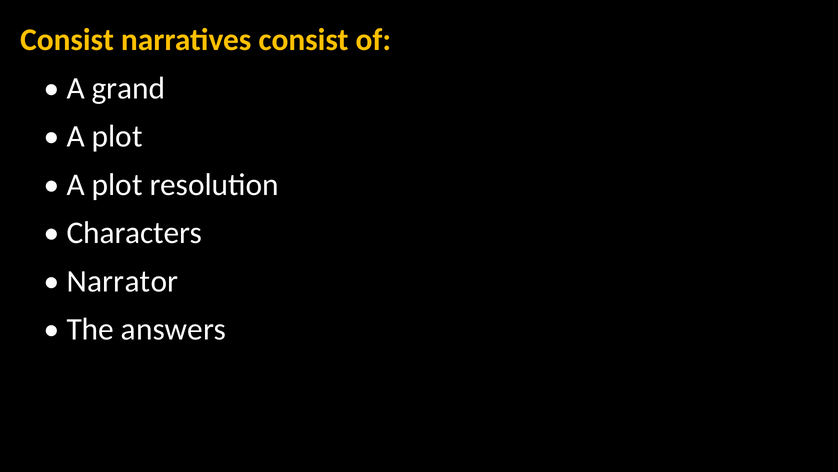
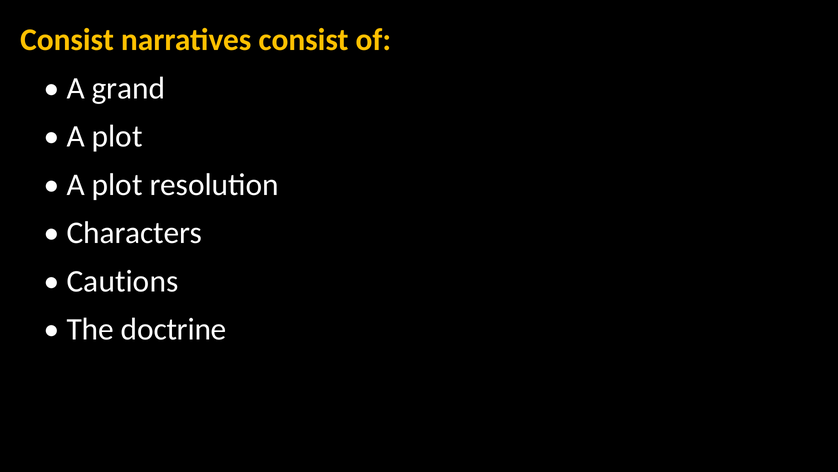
Narrator: Narrator -> Cautions (123, 281)
answers: answers -> doctrine (174, 329)
